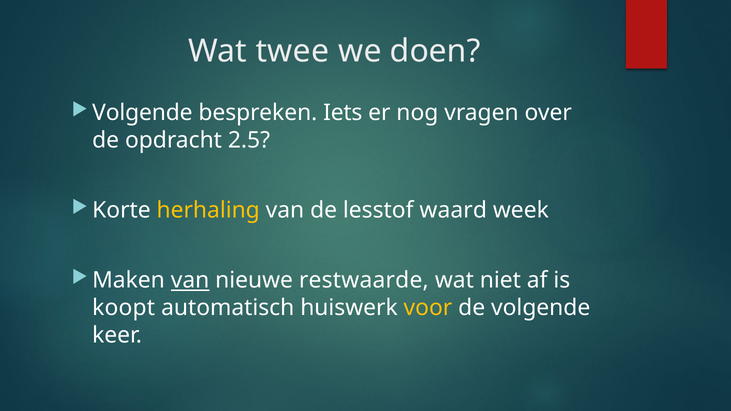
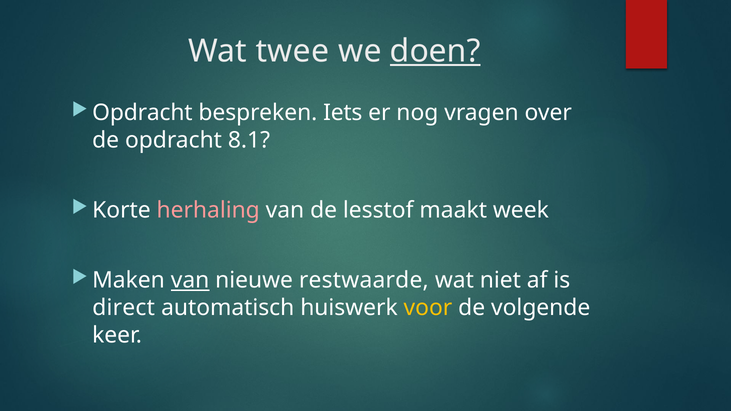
doen underline: none -> present (435, 51)
Volgende: Volgende -> Opdracht (142, 113)
2.5: 2.5 -> 8.1 (249, 140)
herhaling colour: yellow -> pink (208, 210)
waard: waard -> maakt (453, 210)
koopt: koopt -> direct (124, 308)
